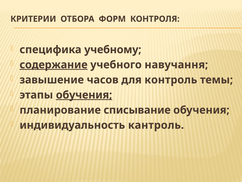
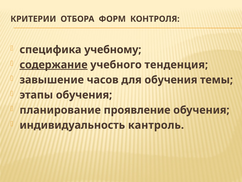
навучання: навучання -> тенденция (176, 65)
для контроль: контроль -> обучения (171, 80)
обучения underline: present -> none (84, 95)
списывание: списывание -> проявление (137, 110)
